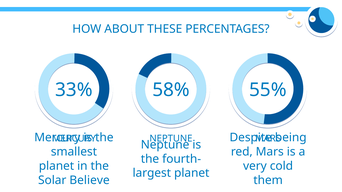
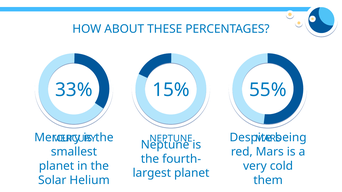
58%: 58% -> 15% (171, 90)
Believe: Believe -> Helium (90, 181)
